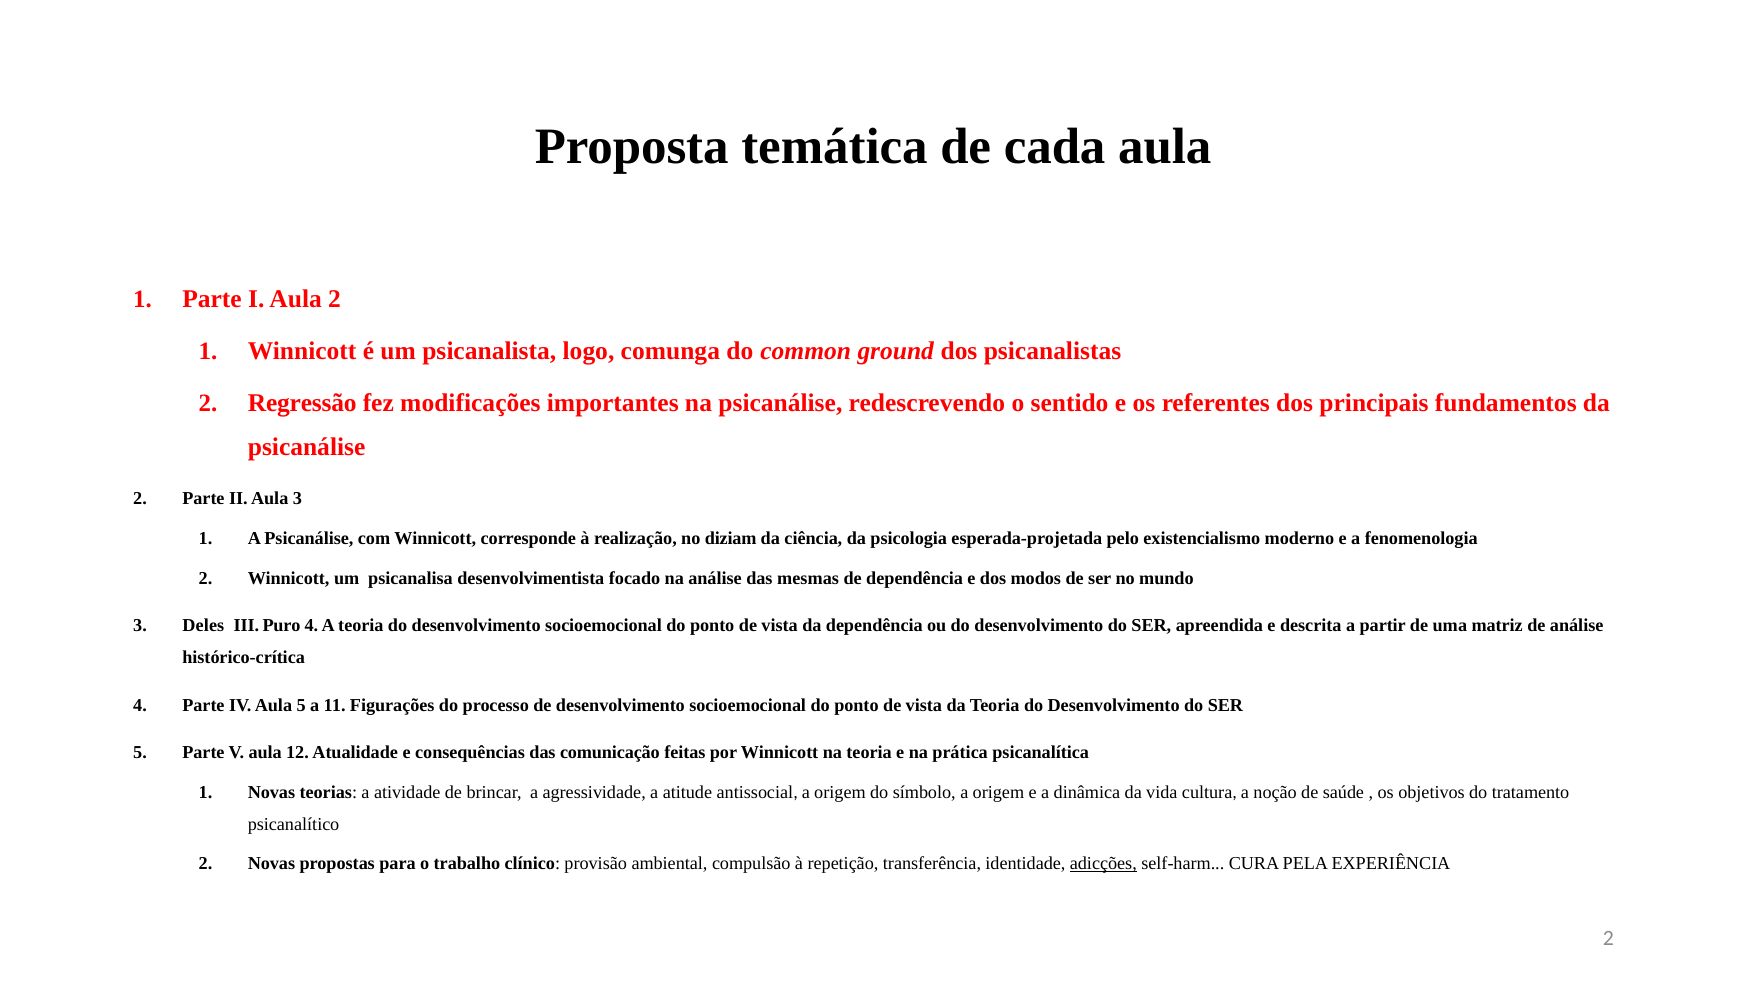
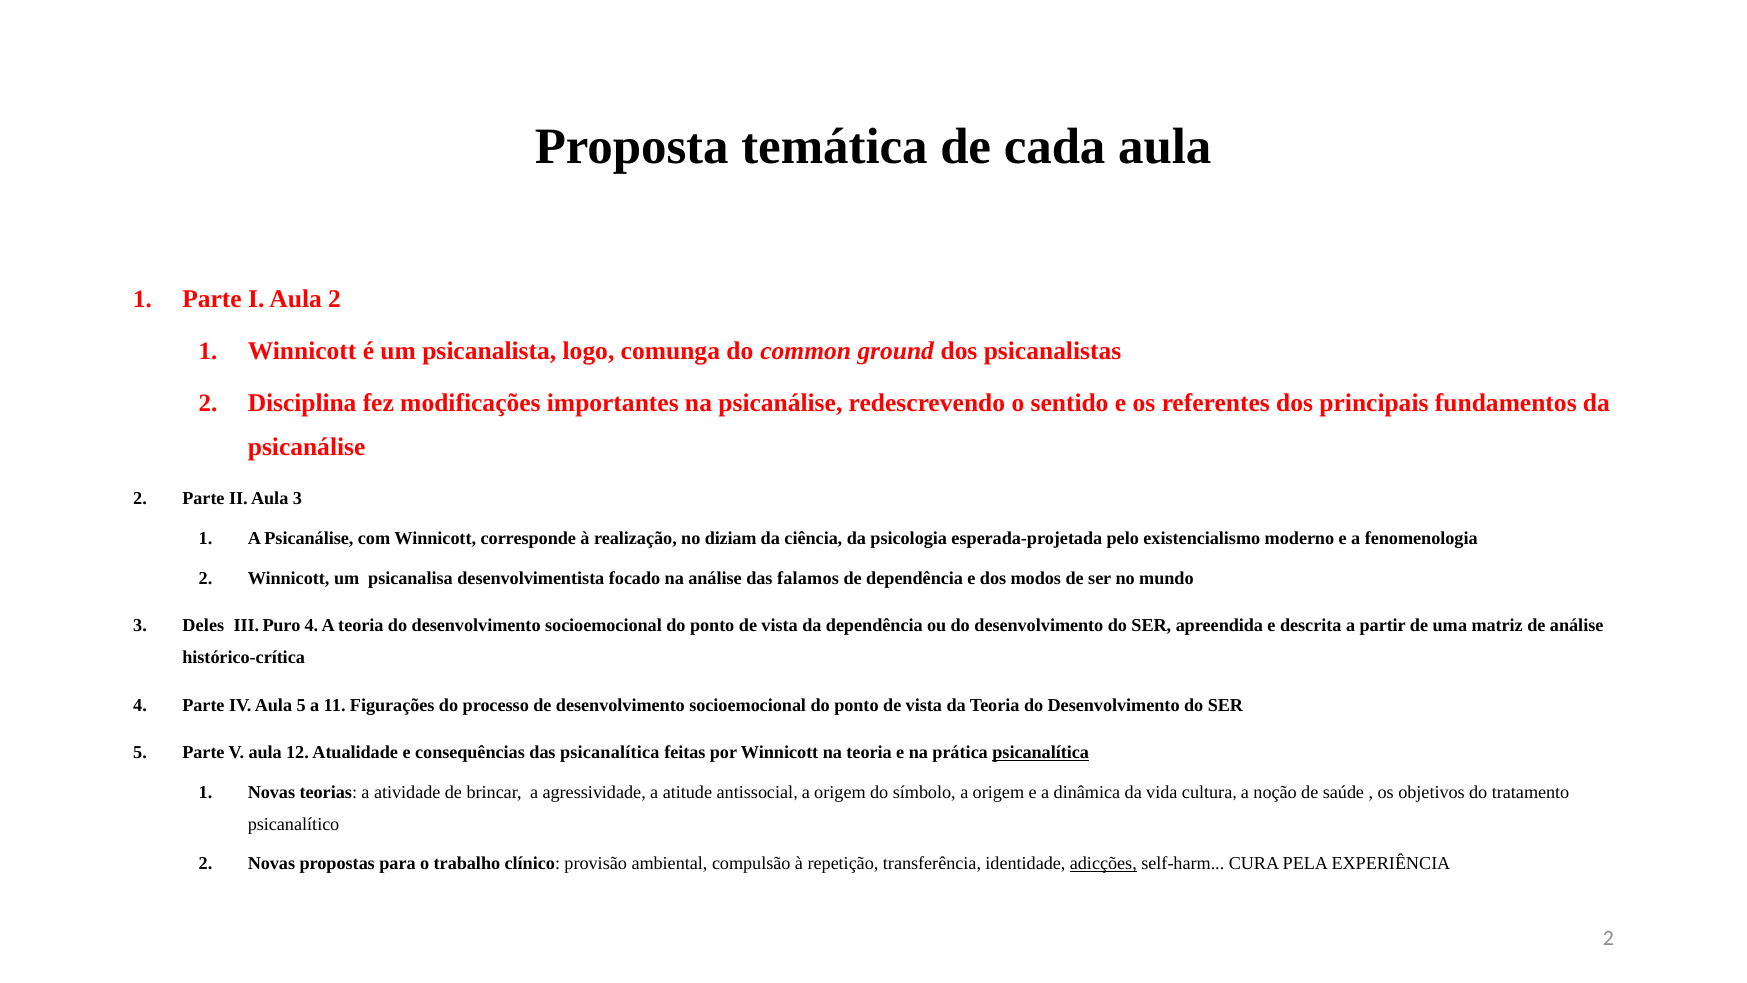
Regressão: Regressão -> Disciplina (302, 403)
mesmas: mesmas -> falamos (808, 578)
das comunicação: comunicação -> psicanalítica (610, 753)
psicanalítica underline: none -> present (1041, 753)
